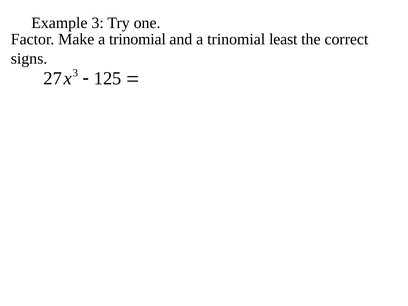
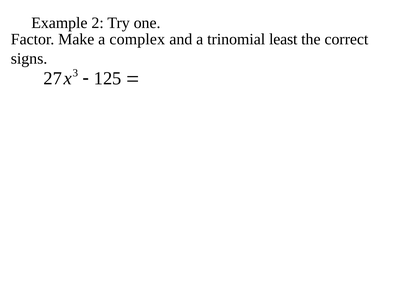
Example 3: 3 -> 2 (98, 23)
Make a trinomial: trinomial -> complex (137, 39)
